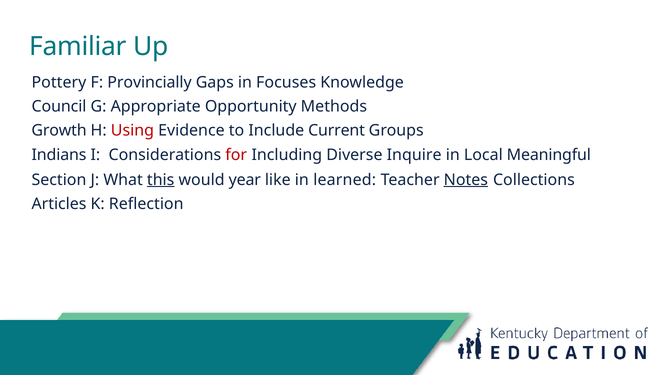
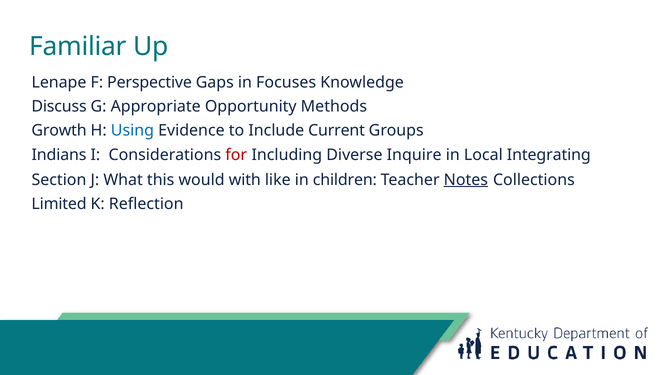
Pottery: Pottery -> Lenape (59, 82)
Provincially: Provincially -> Perspective (150, 82)
Council: Council -> Discuss (59, 107)
Using colour: red -> blue (132, 131)
Meaningful: Meaningful -> Integrating (549, 155)
this underline: present -> none (161, 180)
year: year -> with (245, 180)
learned: learned -> children (345, 180)
Articles: Articles -> Limited (59, 204)
